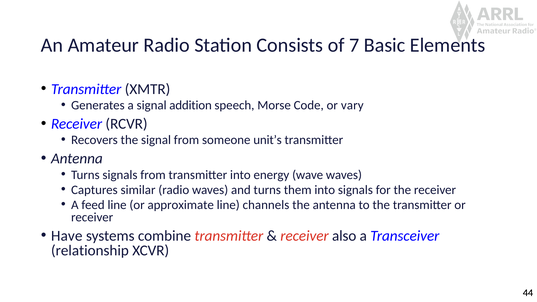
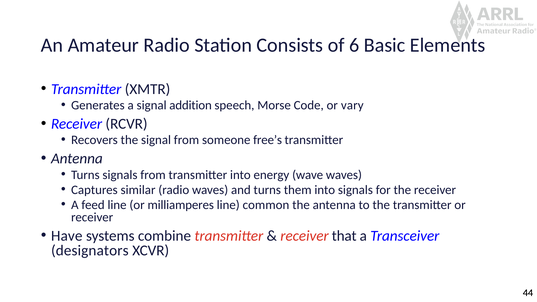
7: 7 -> 6 (354, 45)
unit’s: unit’s -> free’s (268, 140)
approximate: approximate -> milliamperes (181, 205)
channels: channels -> common (266, 205)
also: also -> that (344, 236)
relationship: relationship -> designators (90, 251)
